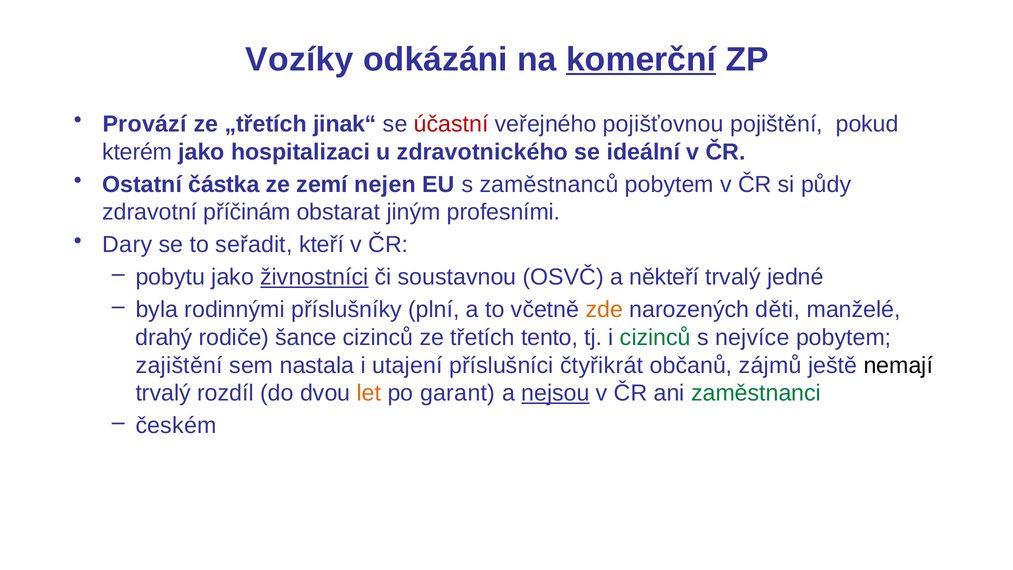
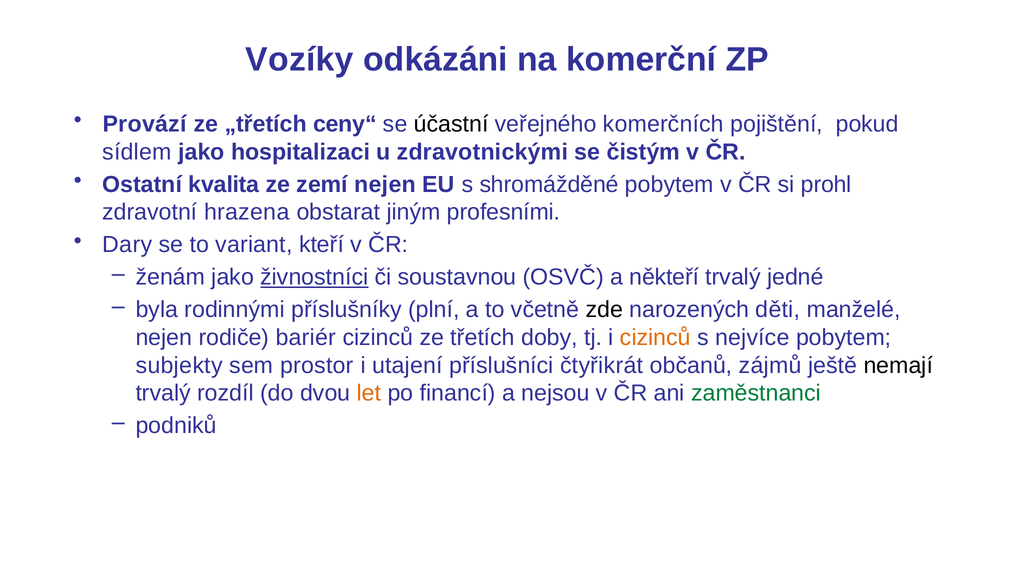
komerční underline: present -> none (641, 60)
jinak“: jinak“ -> ceny“ (345, 124)
účastní colour: red -> black (451, 124)
pojišťovnou: pojišťovnou -> komerčních (663, 124)
kterém: kterém -> sídlem (137, 152)
zdravotnického: zdravotnického -> zdravotnickými (482, 152)
ideální: ideální -> čistým (643, 152)
částka: částka -> kvalita (224, 184)
zaměstnanců: zaměstnanců -> shromážděné (549, 184)
půdy: půdy -> prohl (826, 184)
příčinám: příčinám -> hrazena (247, 212)
seřadit: seřadit -> variant (254, 245)
pobytu: pobytu -> ženám (170, 277)
zde colour: orange -> black (604, 310)
drahý: drahý -> nejen (164, 337)
šance: šance -> bariér (306, 337)
tento: tento -> doby (549, 337)
cizinců colour: green -> orange (655, 337)
zajištění: zajištění -> subjekty (179, 365)
nastala: nastala -> prostor (317, 365)
garant: garant -> financí (458, 393)
nejsou underline: present -> none (555, 393)
českém: českém -> podniků (176, 426)
